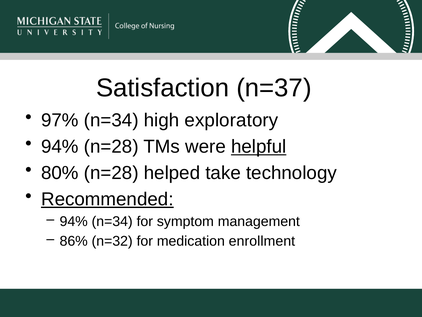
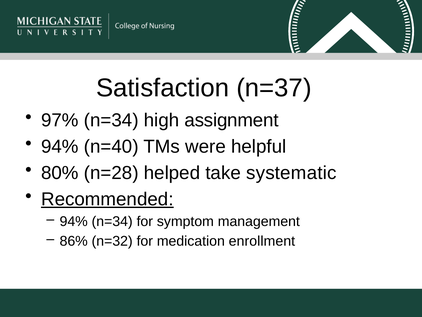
exploratory: exploratory -> assignment (232, 120)
94% n=28: n=28 -> n=40 (111, 146)
helpful underline: present -> none (259, 146)
technology: technology -> systematic (291, 173)
